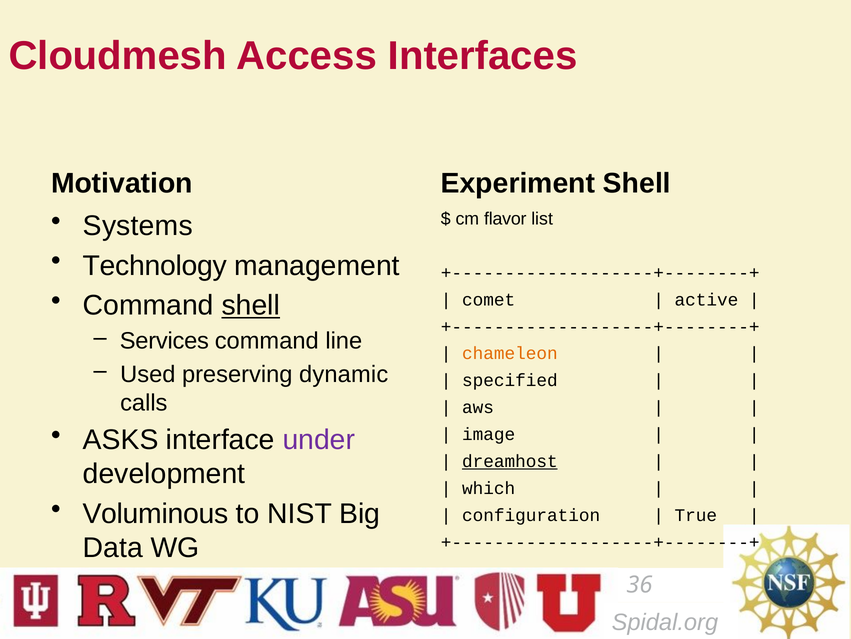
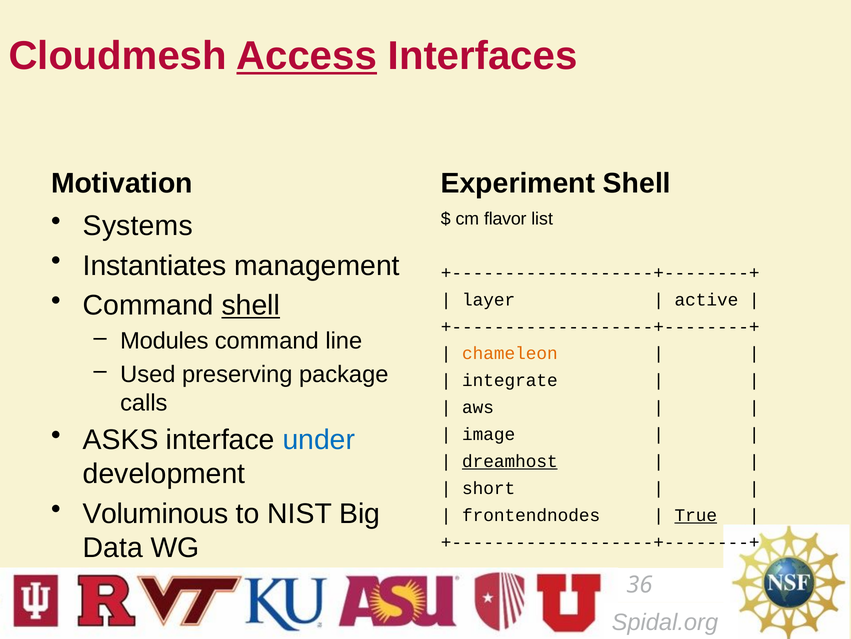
Access underline: none -> present (307, 56)
Technology: Technology -> Instantiates (155, 265)
comet: comet -> layer (489, 299)
Services: Services -> Modules (164, 341)
dynamic: dynamic -> package (344, 374)
specified: specified -> integrate (510, 380)
under colour: purple -> blue (319, 439)
which: which -> short (489, 488)
configuration: configuration -> frontendnodes (531, 515)
True underline: none -> present (696, 515)
